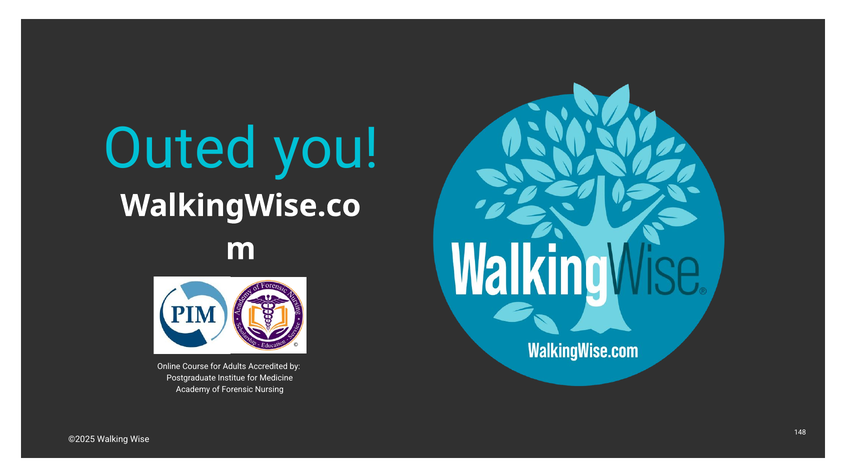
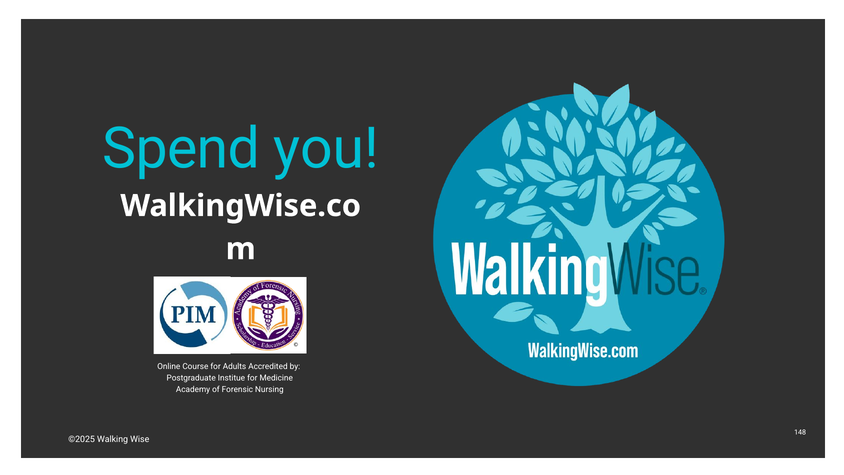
Outed: Outed -> Spend (181, 149)
